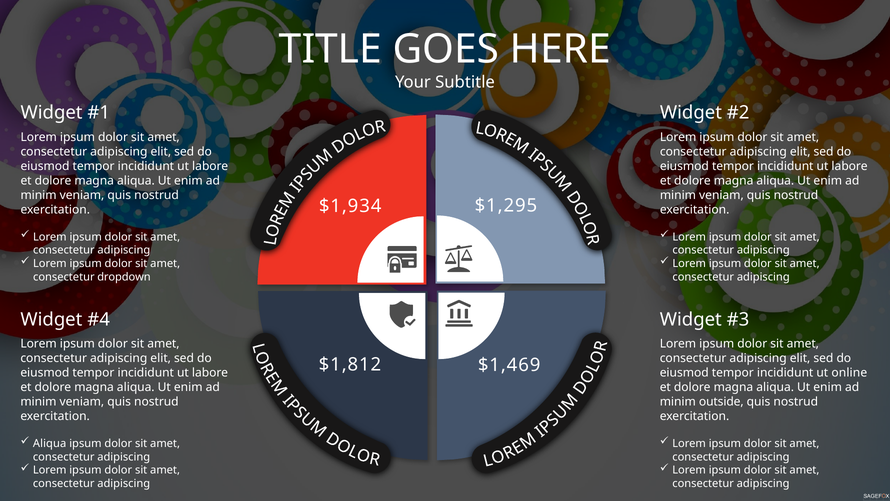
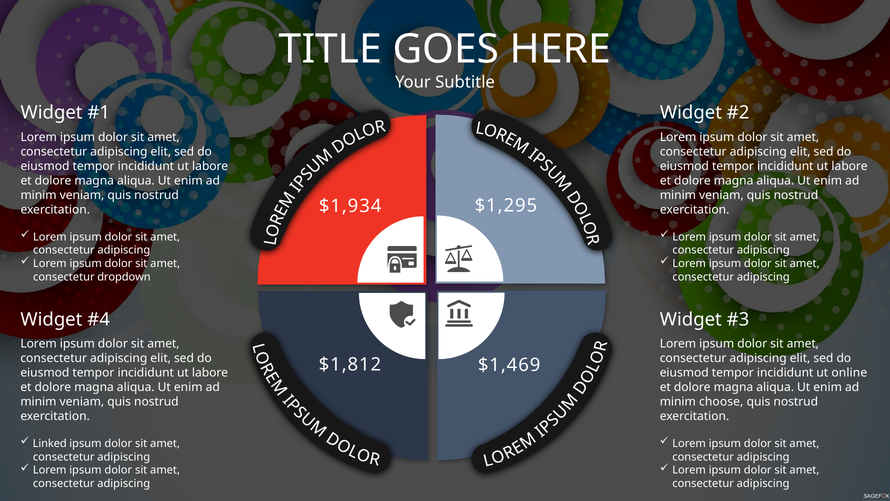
outside: outside -> choose (721, 401)
Aliqua: Aliqua -> Linked (50, 443)
